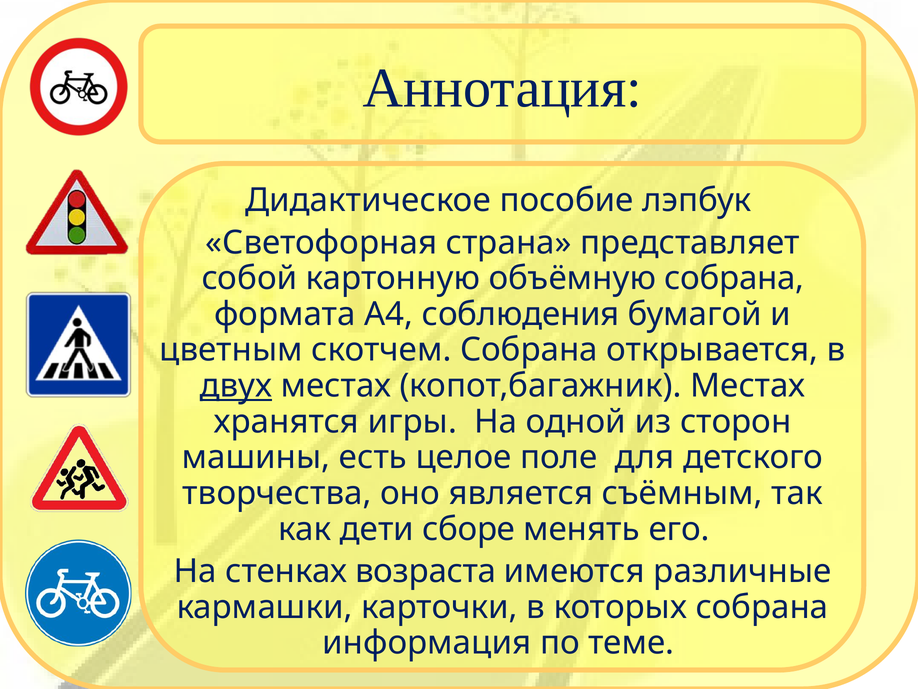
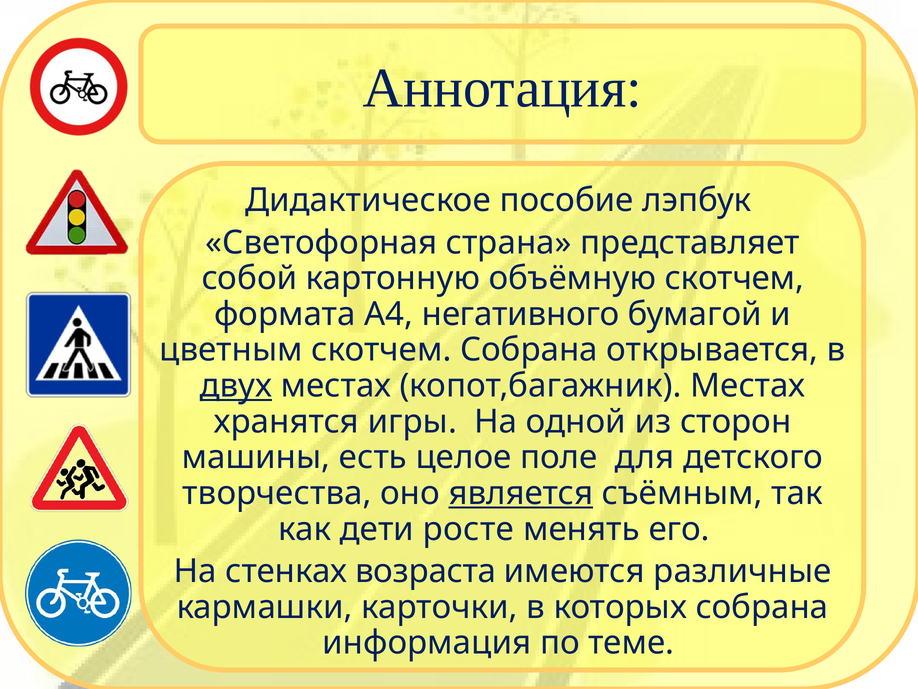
объёмную собрана: собрана -> скотчем (734, 278)
соблюдения: соблюдения -> негативного (521, 314)
является underline: none -> present (521, 493)
сборе: сборе -> росте (468, 529)
